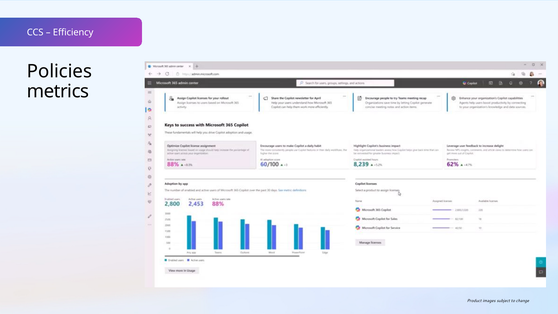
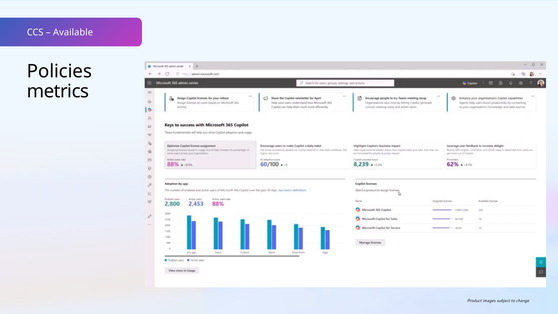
Efficiency: Efficiency -> Available (73, 32)
